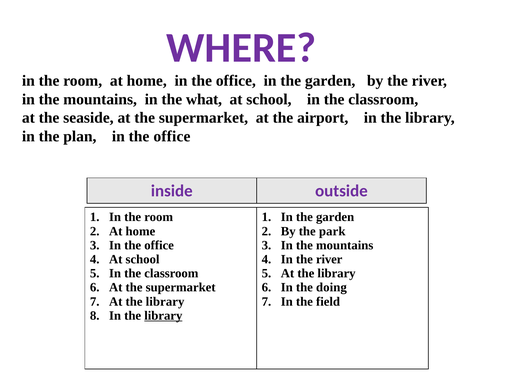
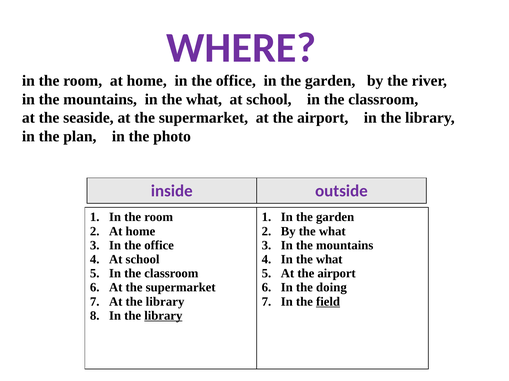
office: office -> photo (172, 137)
By the park: park -> what (332, 232)
river: river -> what (329, 260)
library: library -> airport (337, 274)
field underline: none -> present (328, 302)
